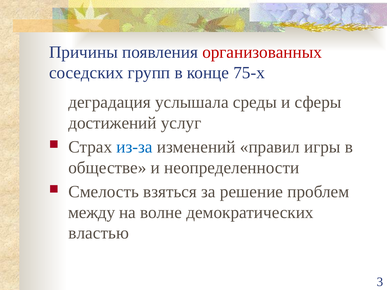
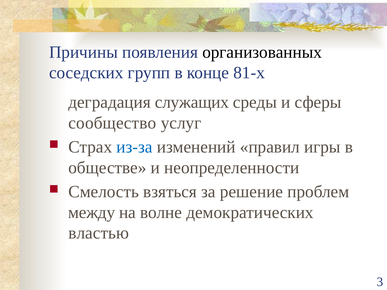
организованных colour: red -> black (262, 52)
75-х: 75-х -> 81-х (249, 73)
услышала: услышала -> служащих (192, 102)
достижений: достижений -> сообщество (112, 123)
